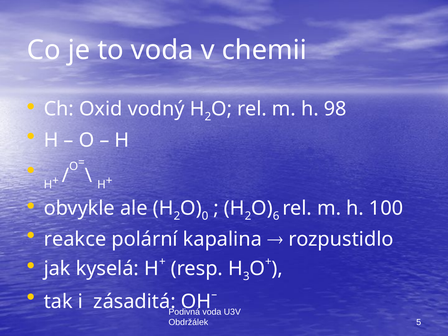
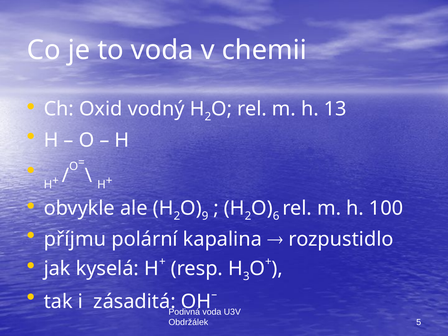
98: 98 -> 13 (335, 109)
0: 0 -> 9 (205, 216)
reakce: reakce -> příjmu (75, 239)
